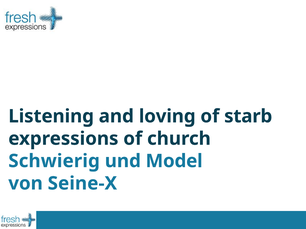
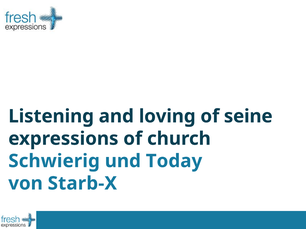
starb: starb -> seine (248, 116)
Model: Model -> Today (174, 161)
Seine-X: Seine-X -> Starb-X (82, 184)
